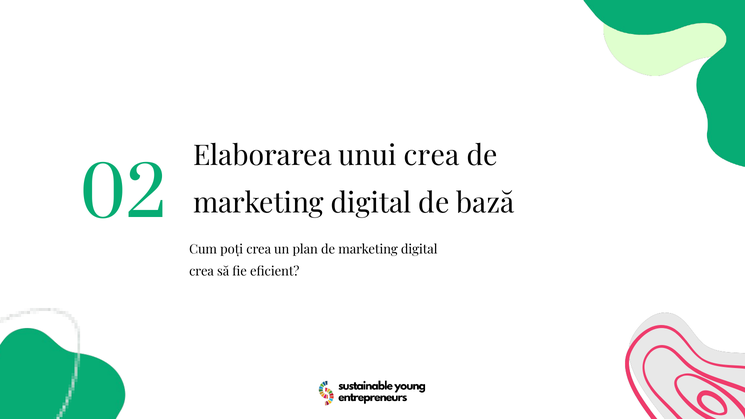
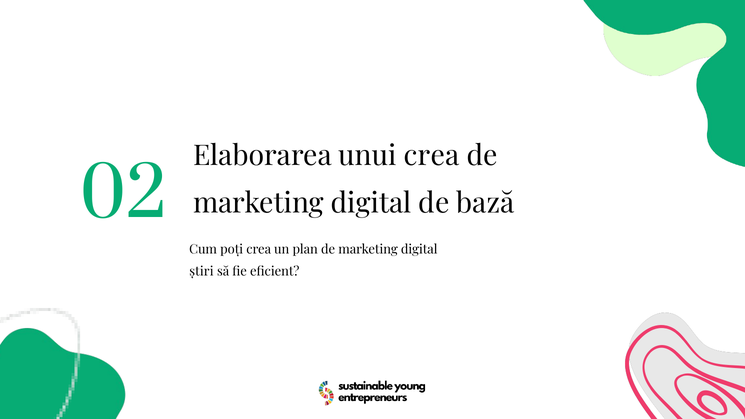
crea: crea -> știri (201, 271)
